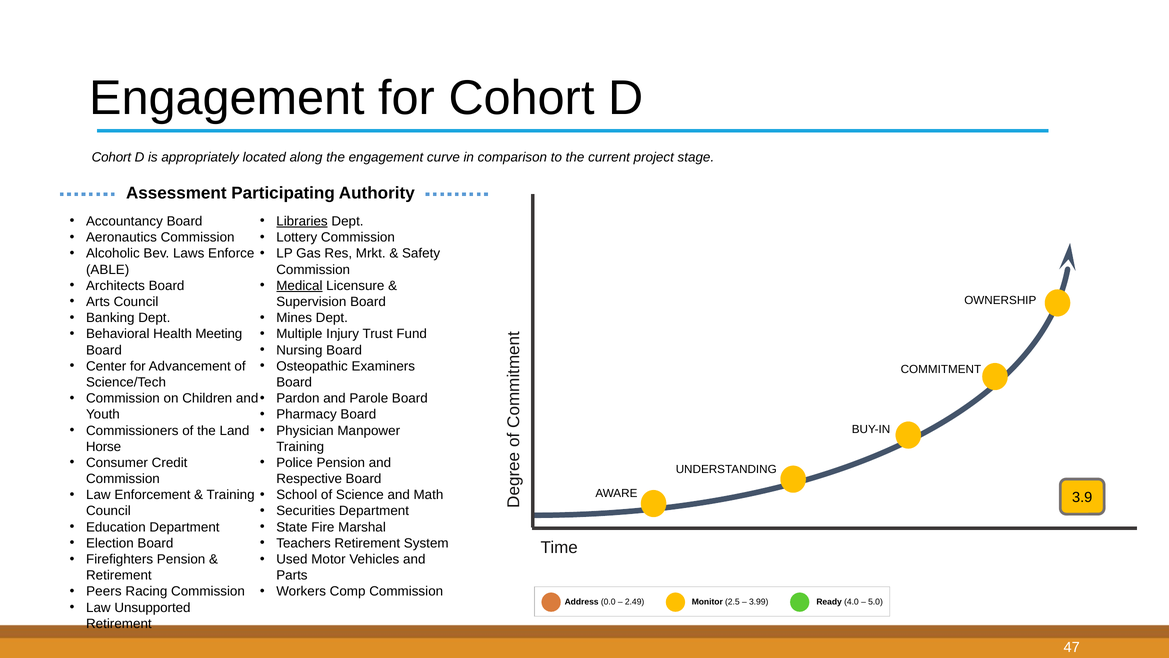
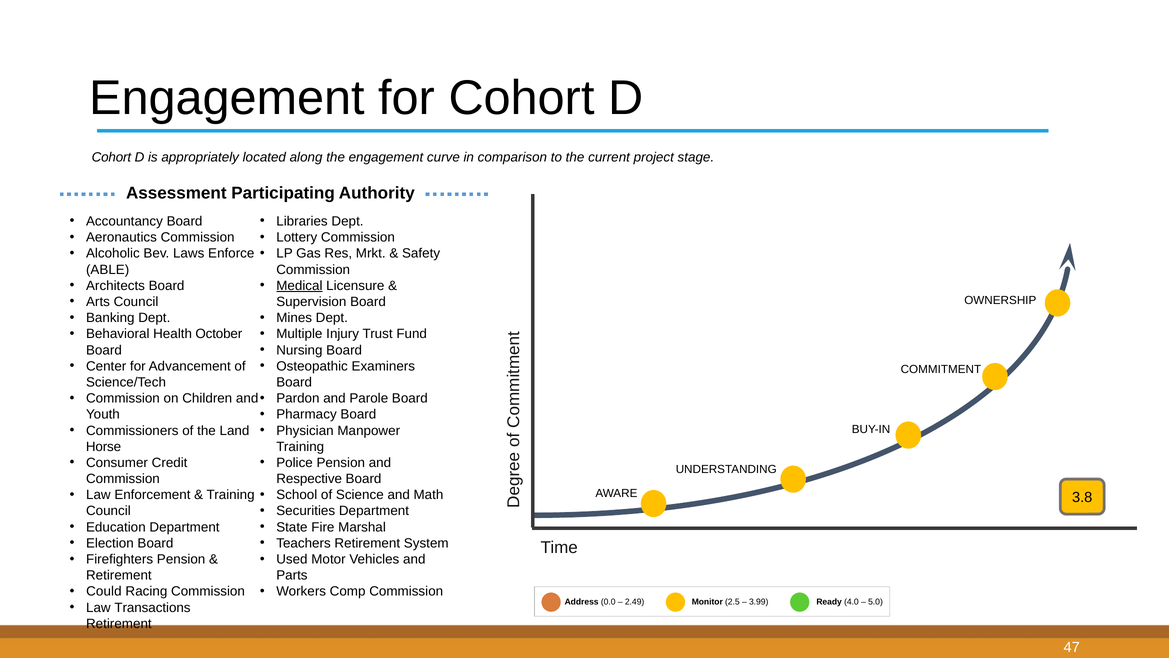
Libraries underline: present -> none (302, 221)
Meeting: Meeting -> October (219, 334)
3.9: 3.9 -> 3.8 (1082, 497)
Peers: Peers -> Could (104, 591)
Unsupported: Unsupported -> Transactions (152, 607)
